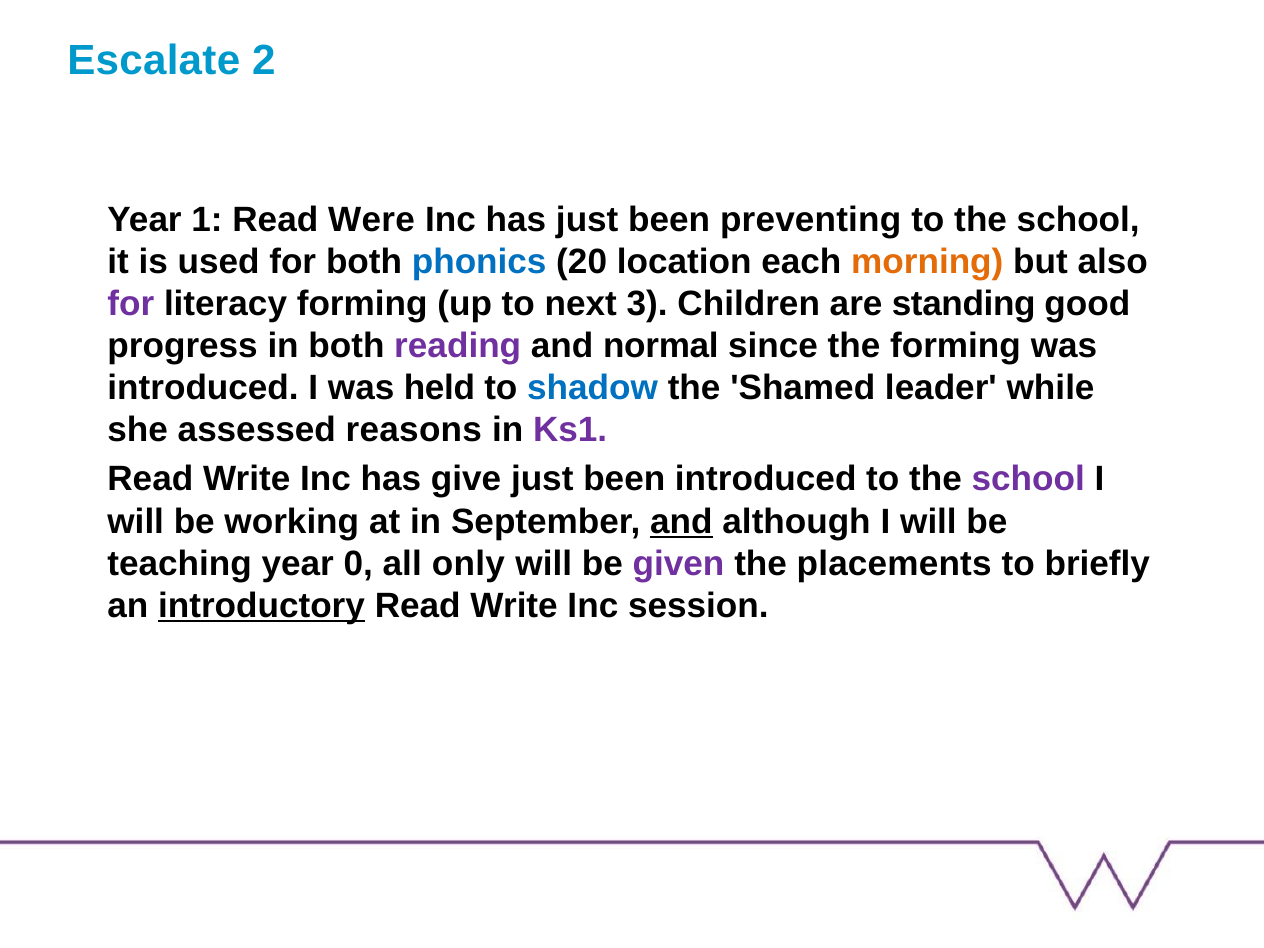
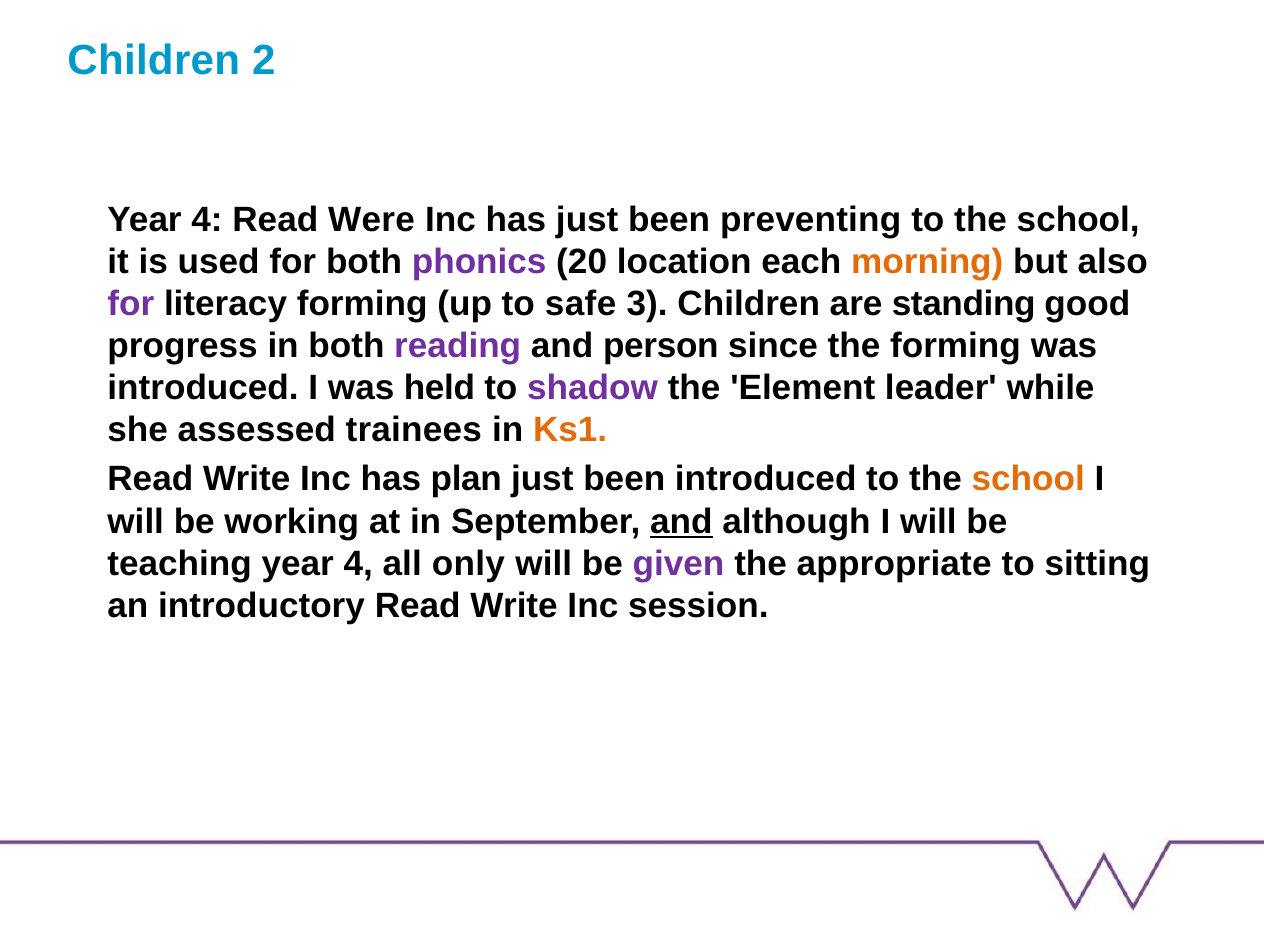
Escalate: Escalate -> Children (154, 61)
1: 1 -> 4 (207, 219)
phonics colour: blue -> purple (479, 262)
next: next -> safe (581, 304)
normal: normal -> person (661, 346)
shadow colour: blue -> purple (593, 388)
Shamed: Shamed -> Element (803, 388)
reasons: reasons -> trainees (414, 430)
Ks1 colour: purple -> orange (570, 430)
give: give -> plan (466, 479)
school colour: purple -> orange (1028, 479)
teaching year 0: 0 -> 4 (358, 564)
placements: placements -> appropriate (894, 564)
briefly: briefly -> sitting (1097, 564)
introductory underline: present -> none (262, 606)
